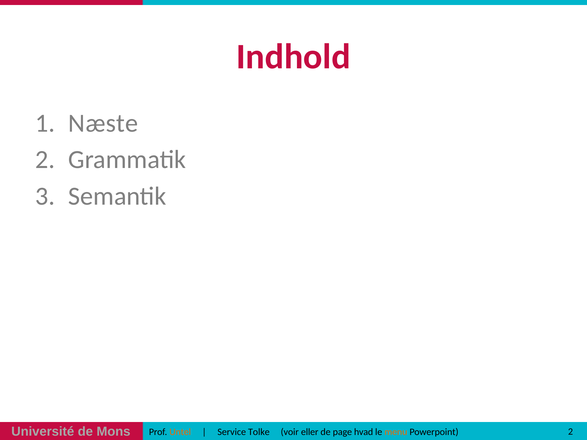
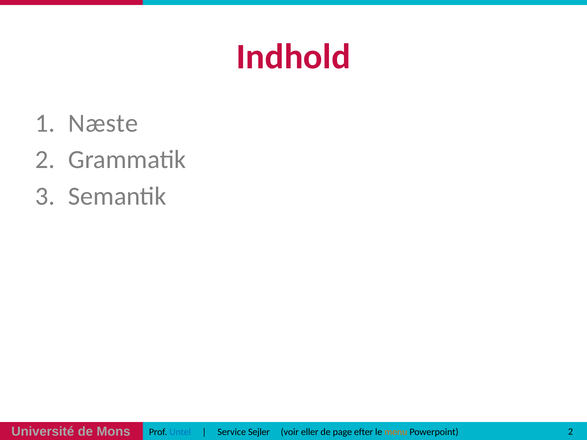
Untel colour: orange -> blue (180, 432)
Tolke: Tolke -> Sejler (259, 432)
hvad: hvad -> efter (364, 432)
